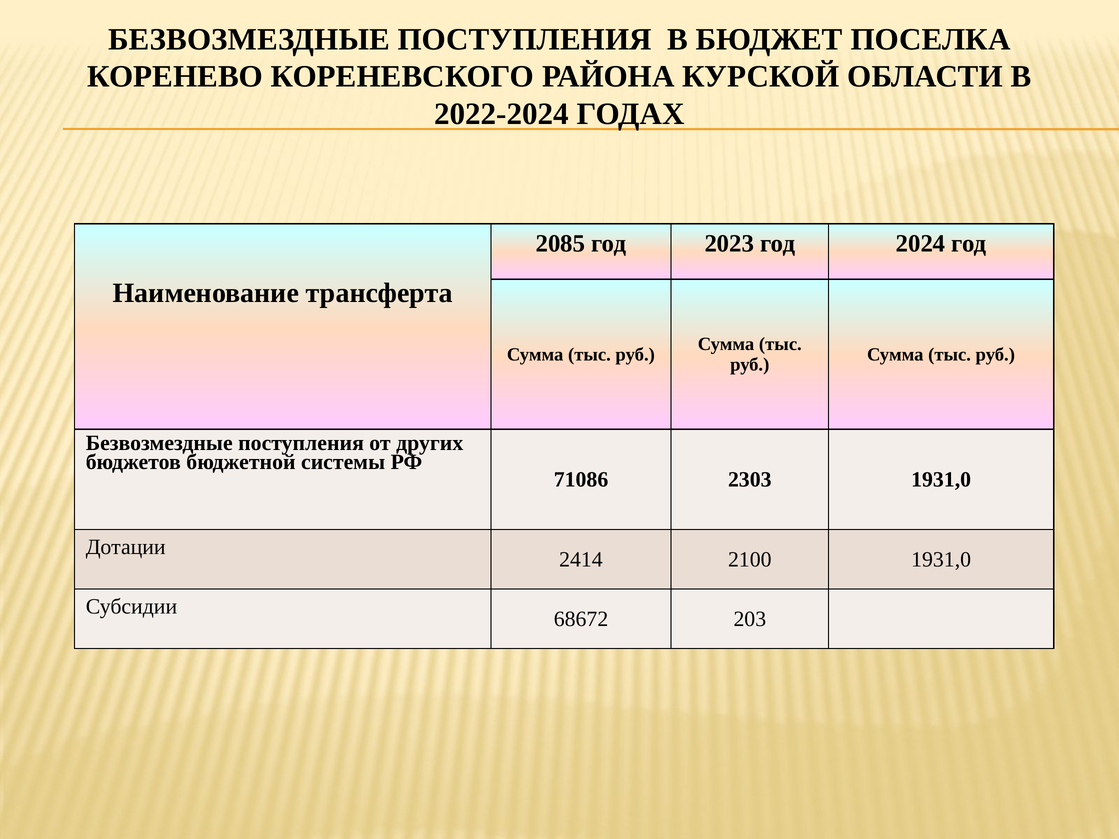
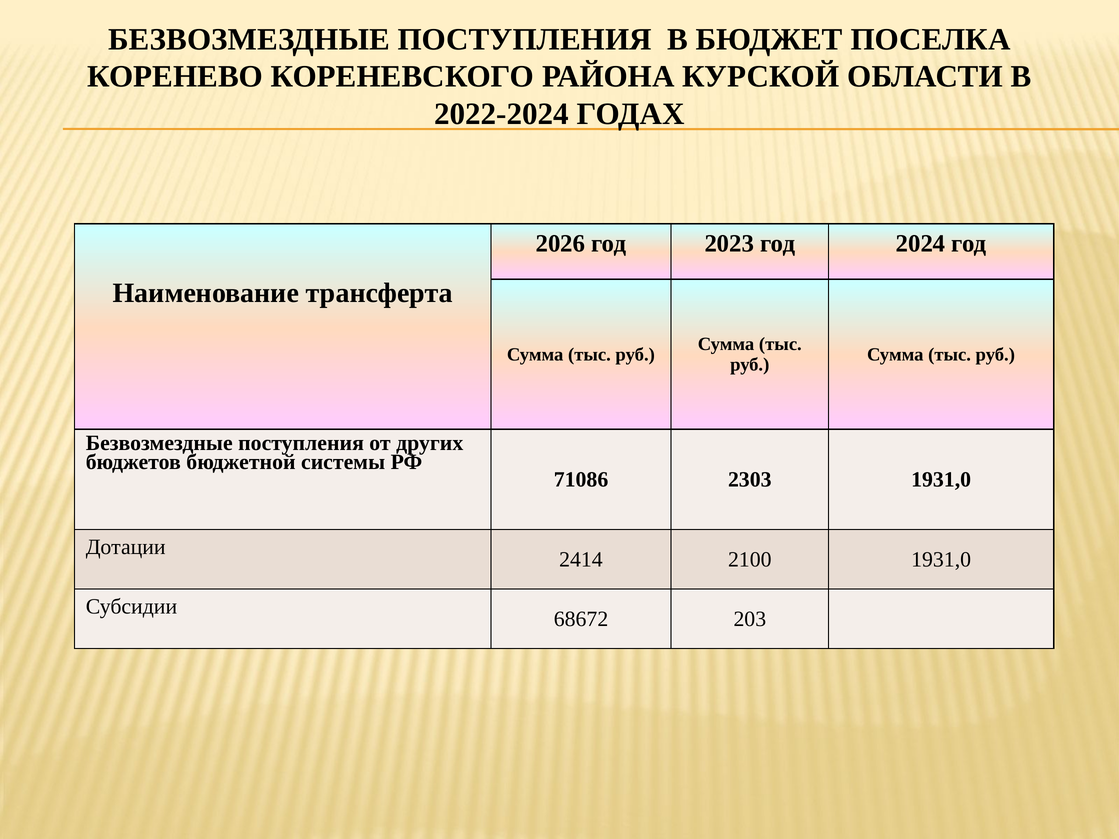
2085: 2085 -> 2026 (560, 243)
